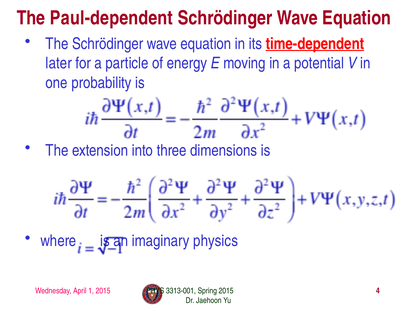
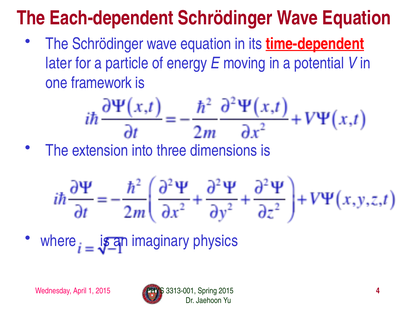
Paul-dependent: Paul-dependent -> Each-dependent (112, 18)
probability: probability -> framework (102, 83)
